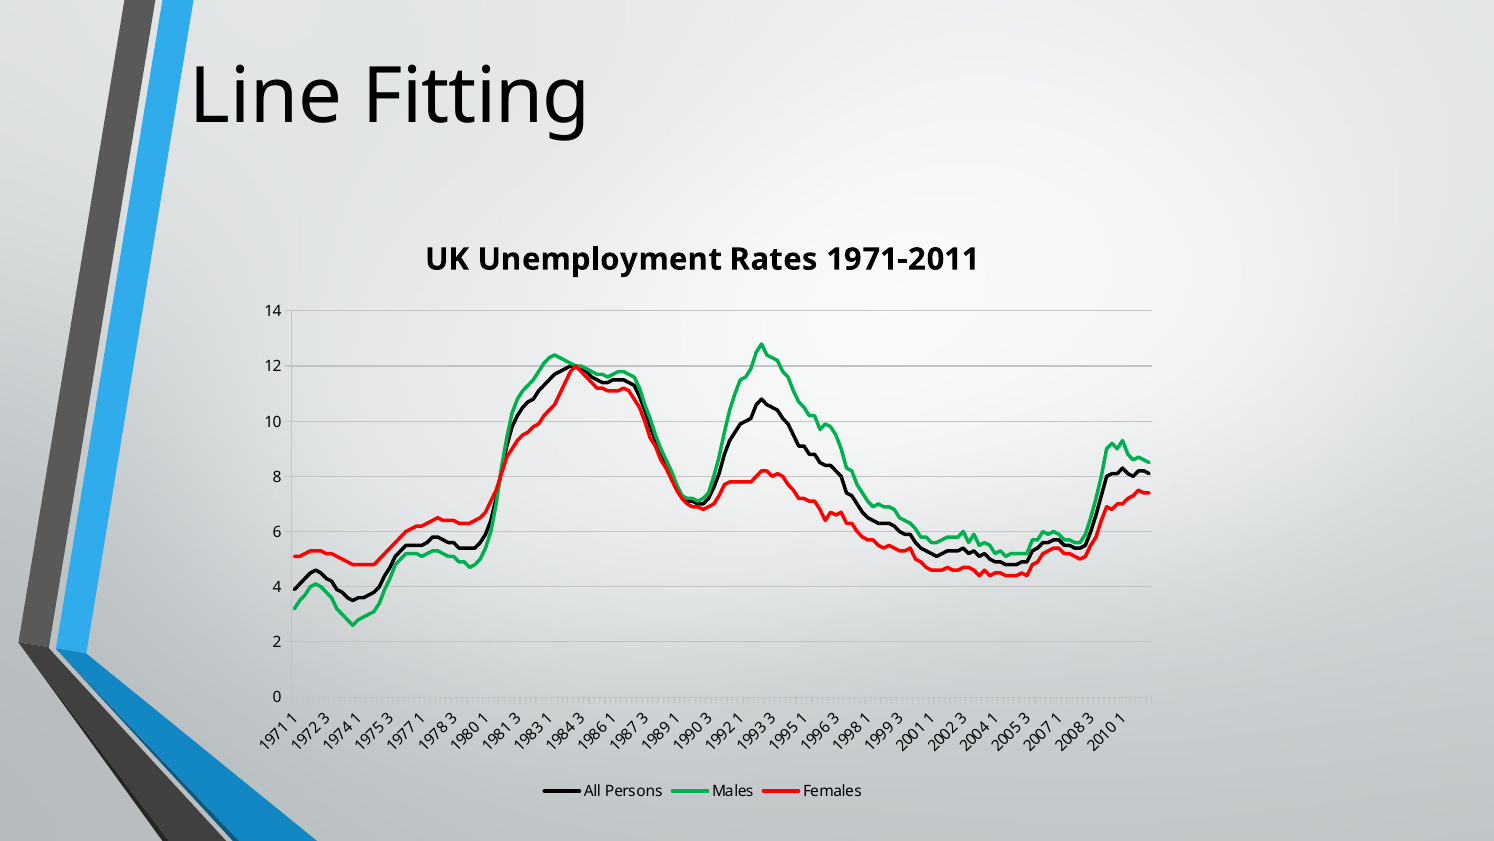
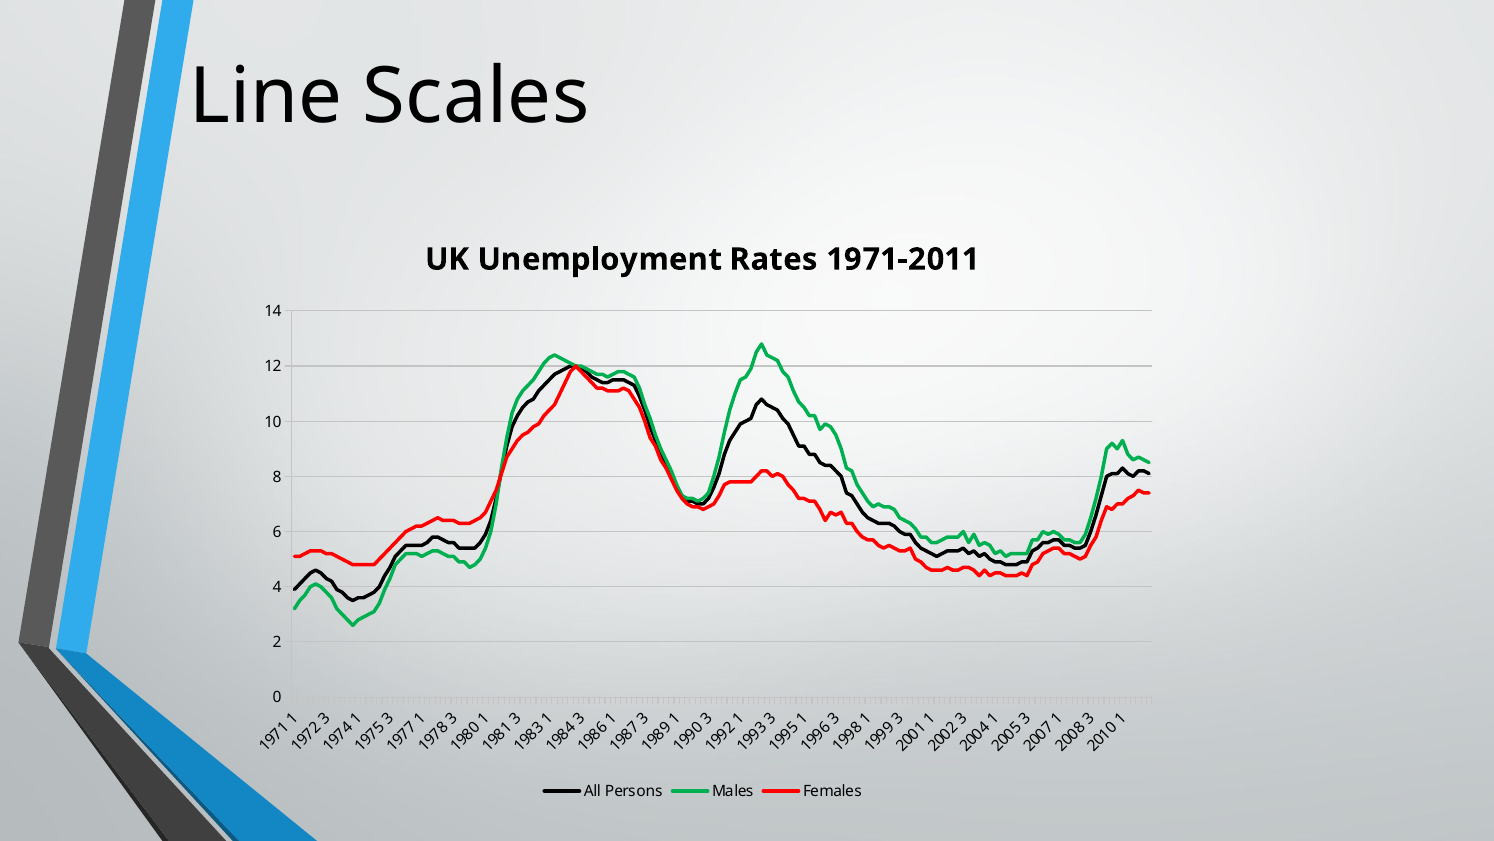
Fitting: Fitting -> Scales (476, 96)
